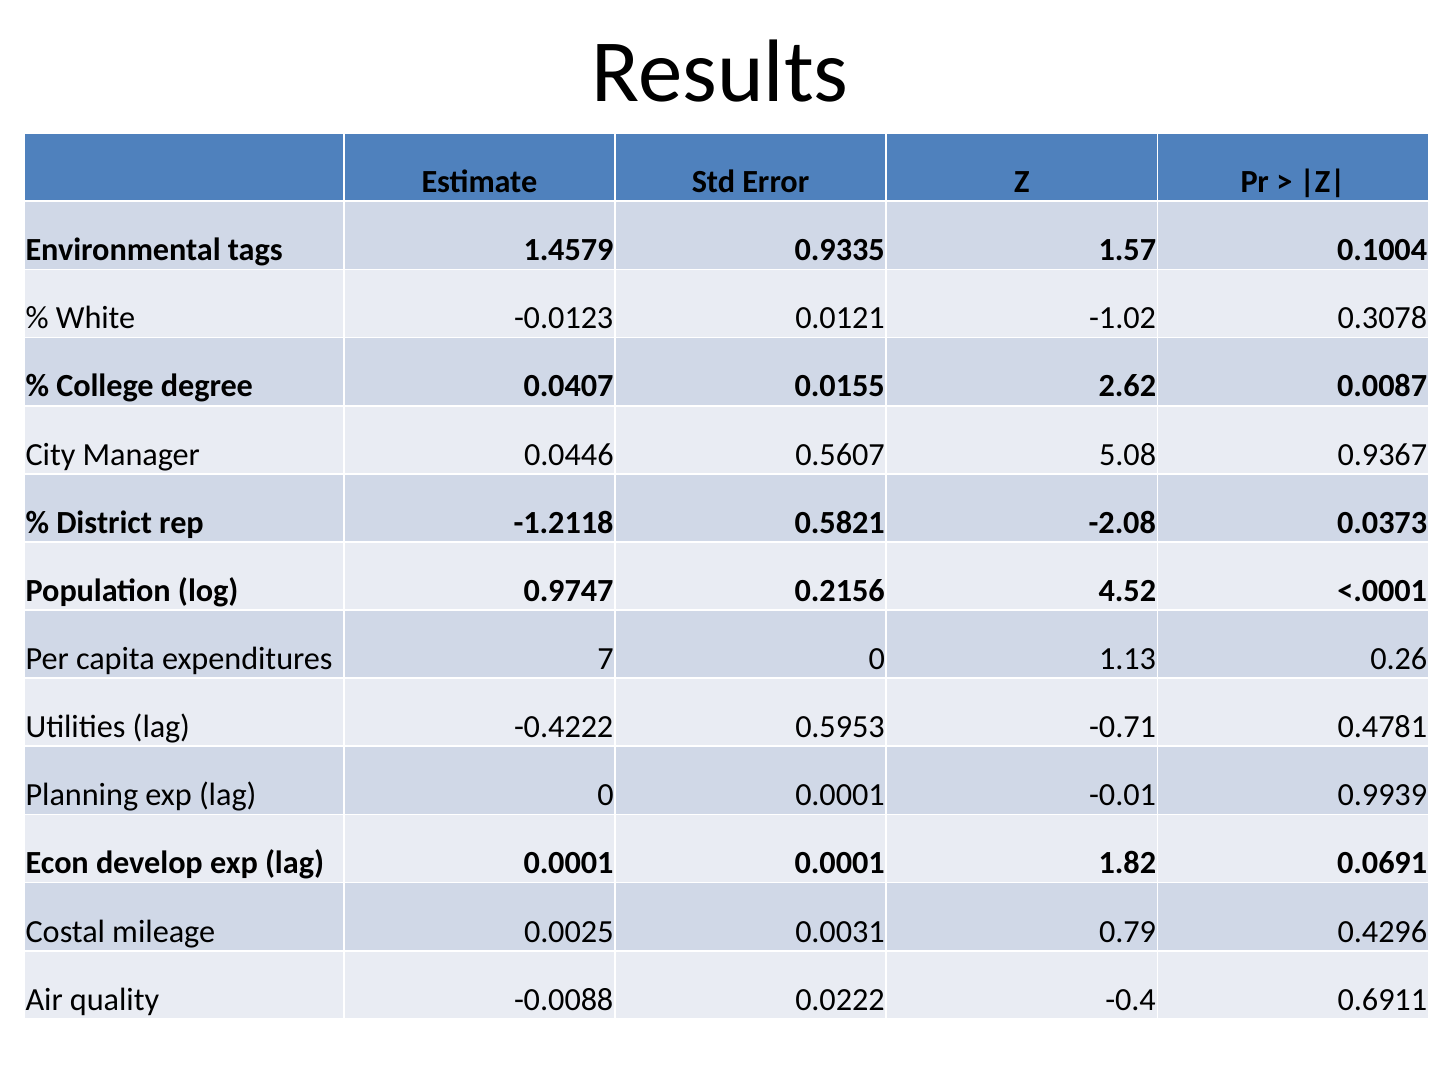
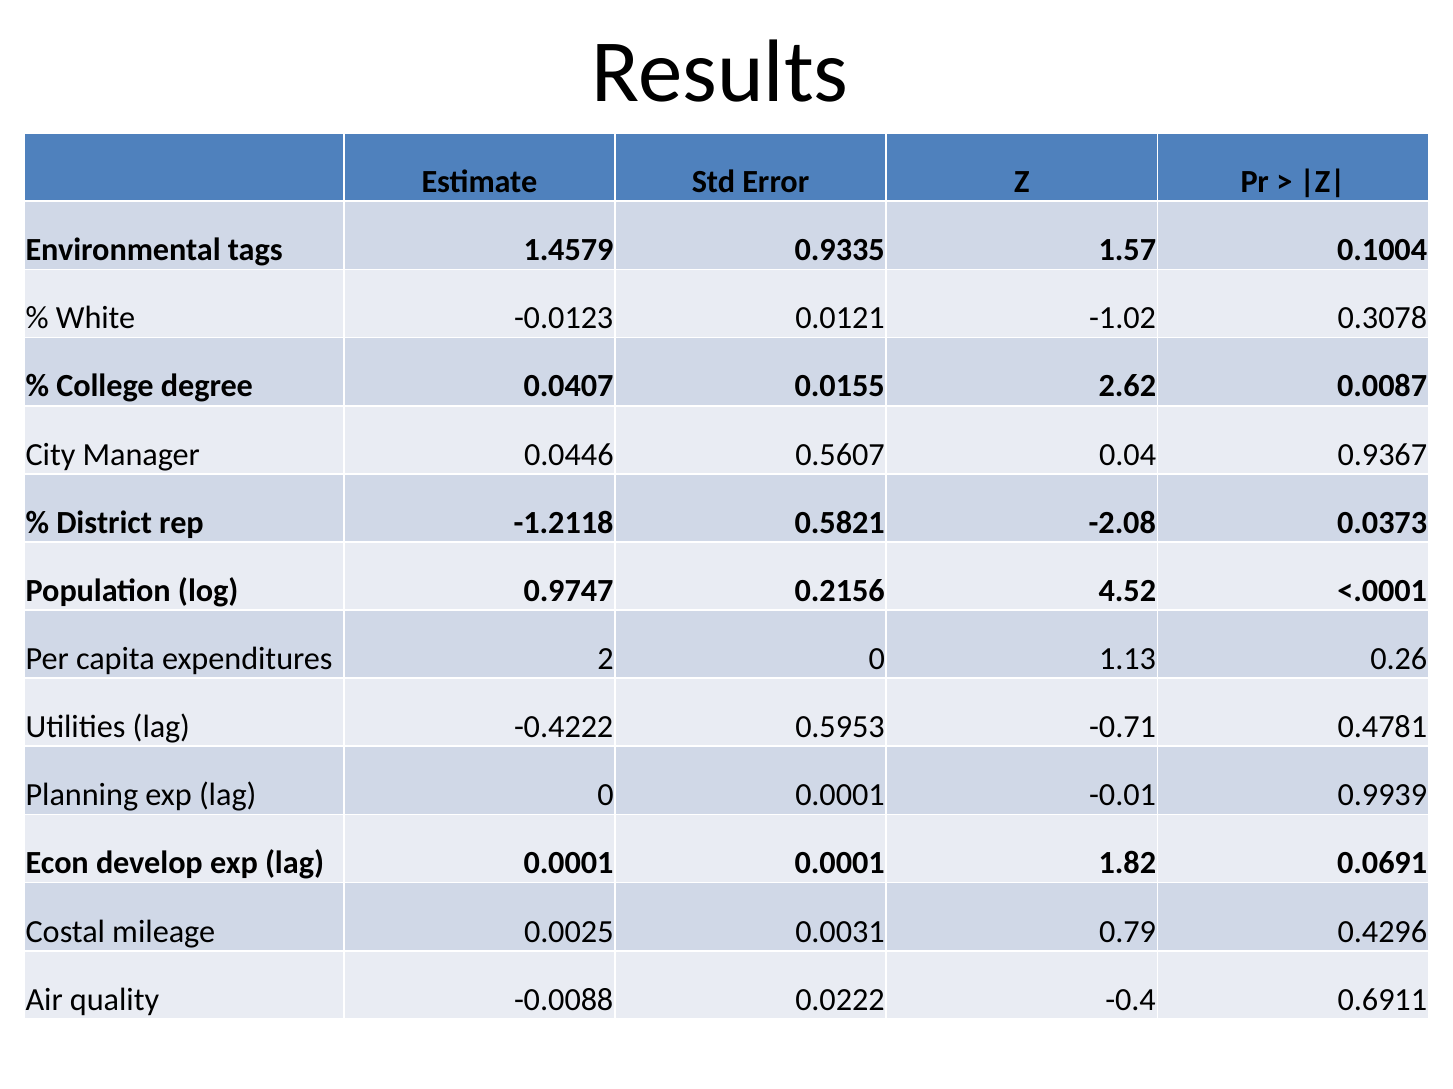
5.08: 5.08 -> 0.04 (1128, 455)
7: 7 -> 2 (606, 659)
